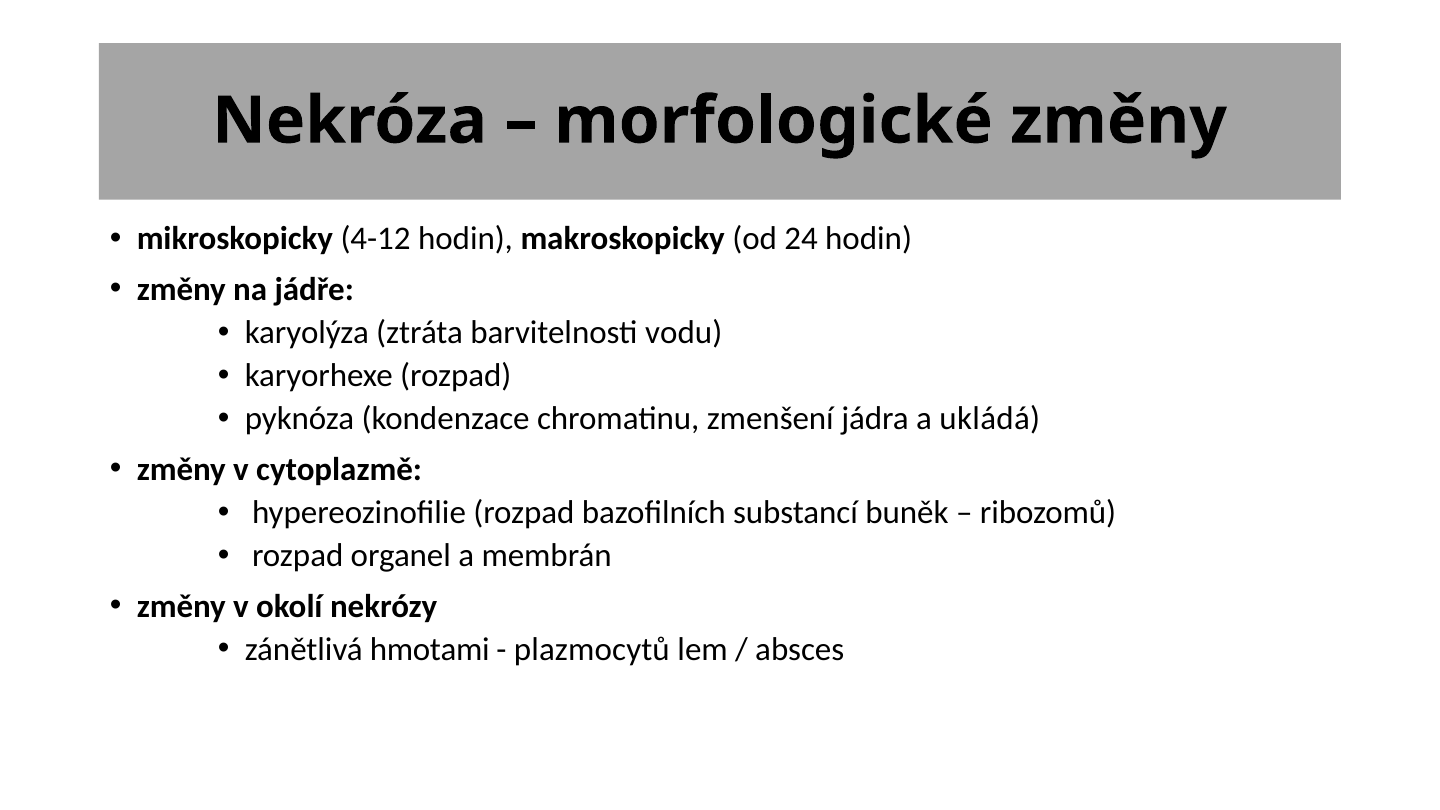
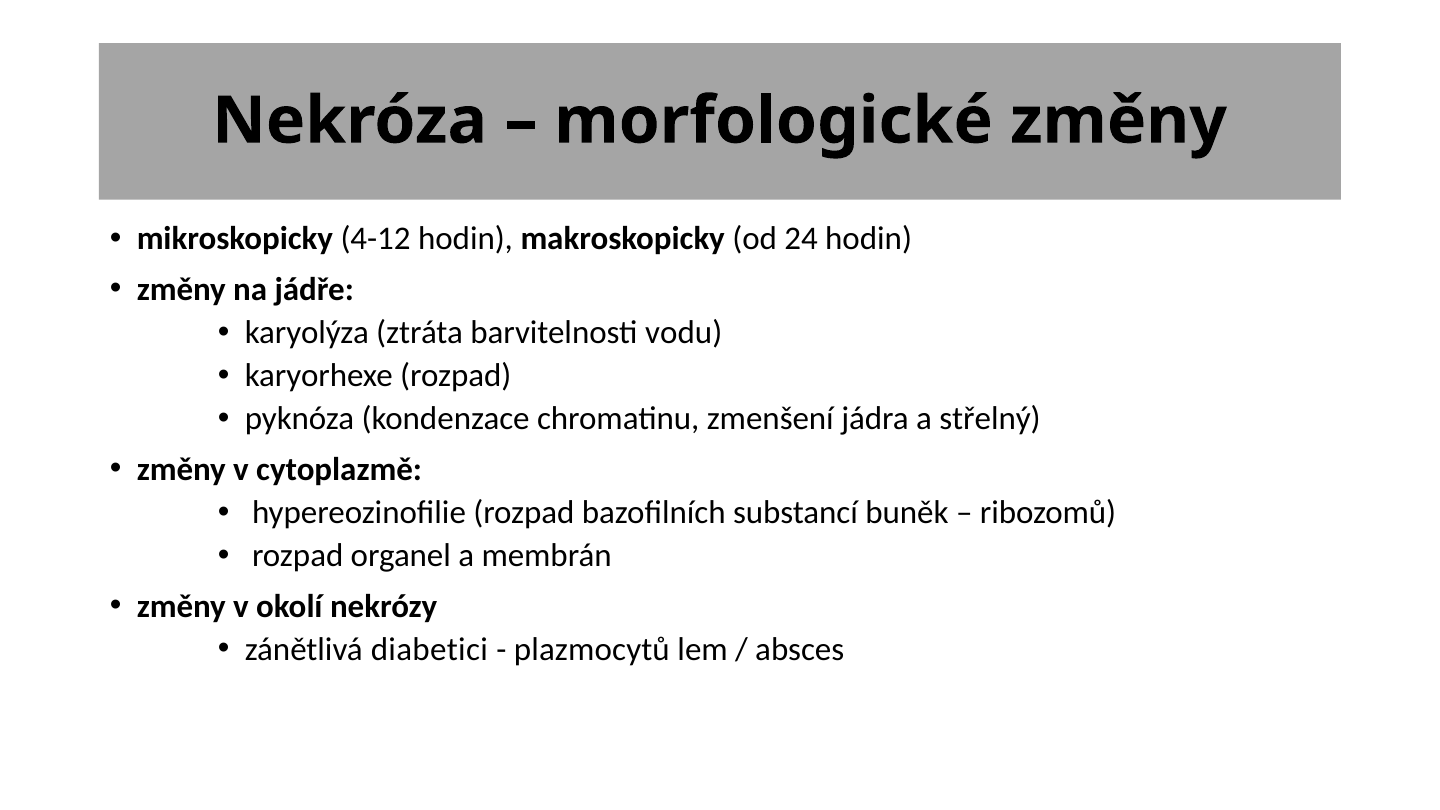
ukládá: ukládá -> střelný (990, 419)
hmotami: hmotami -> diabetici (429, 649)
